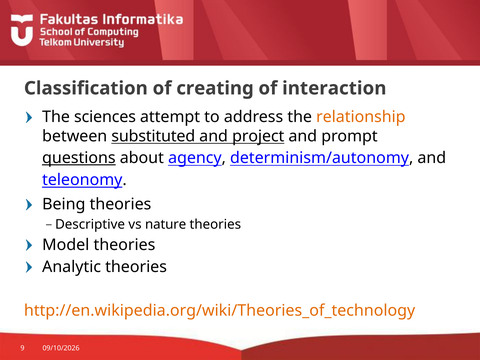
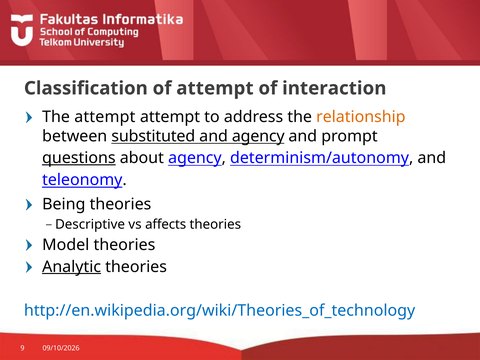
of creating: creating -> attempt (215, 88)
The sciences: sciences -> attempt (105, 117)
and project: project -> agency (258, 136)
nature: nature -> affects (166, 224)
Analytic underline: none -> present (72, 267)
http://en.wikipedia.org/wiki/Theories_of_technology colour: orange -> blue (220, 310)
